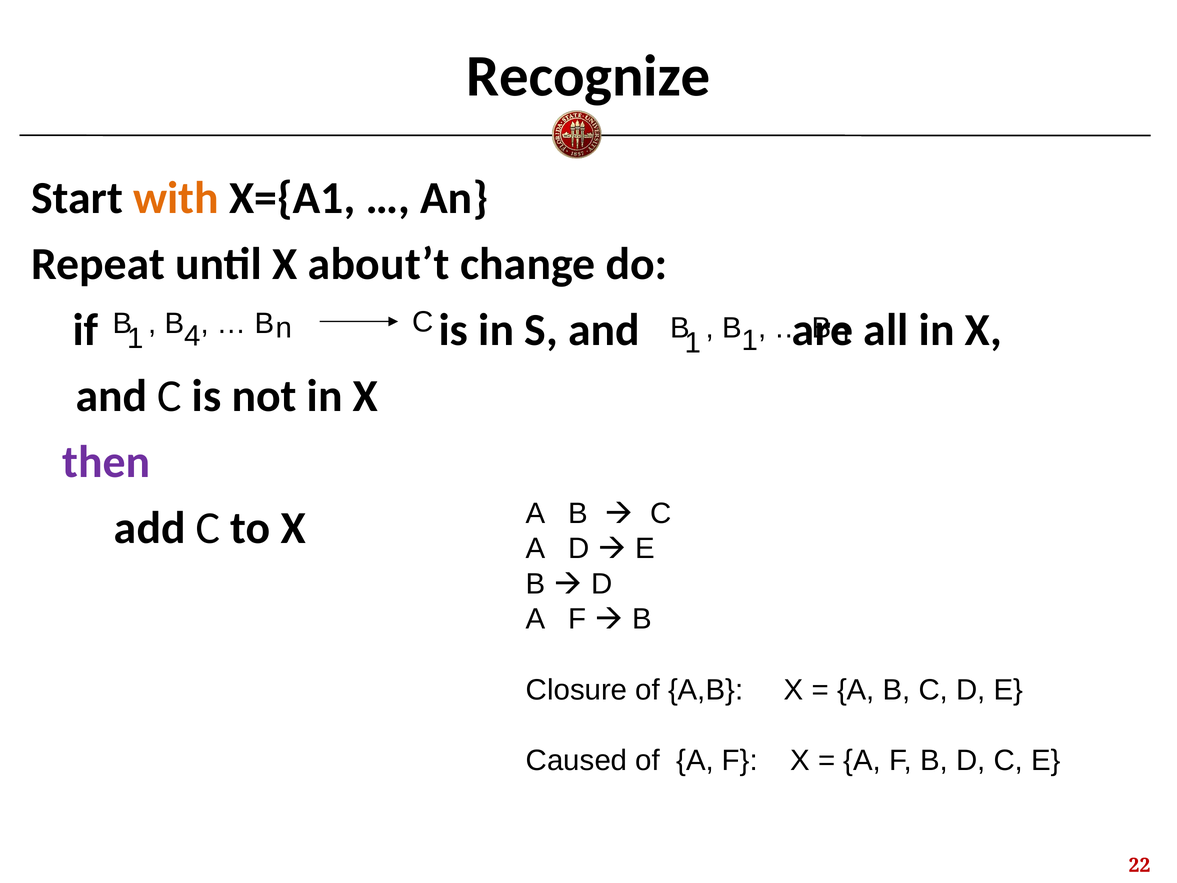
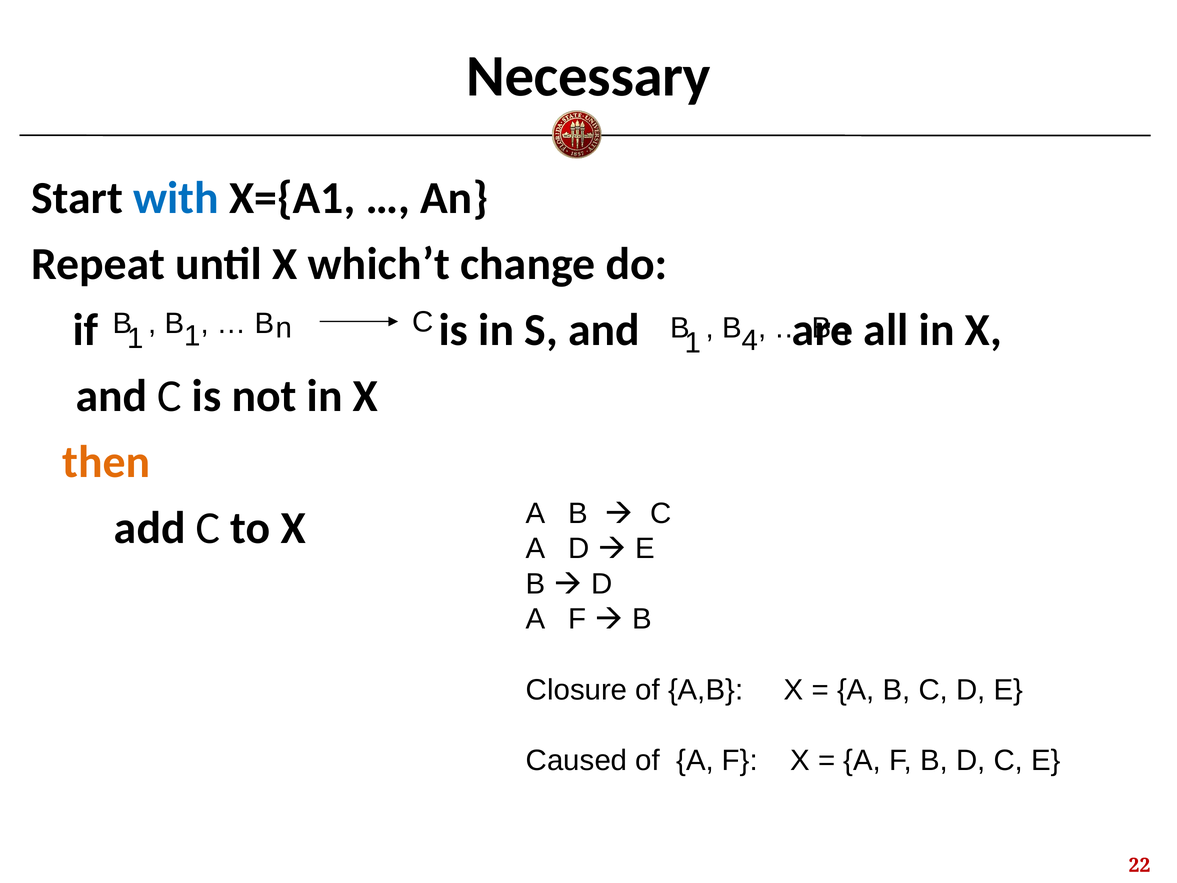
Recognize: Recognize -> Necessary (588, 76)
with colour: orange -> blue (176, 198)
about’t: about’t -> which’t (379, 264)
1 4: 4 -> 1 (192, 336)
1 1: 1 -> 4 (750, 340)
then colour: purple -> orange (106, 462)
